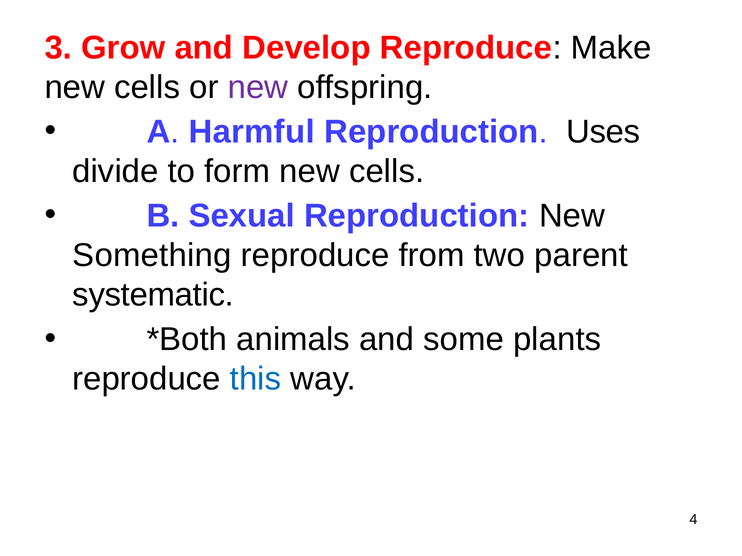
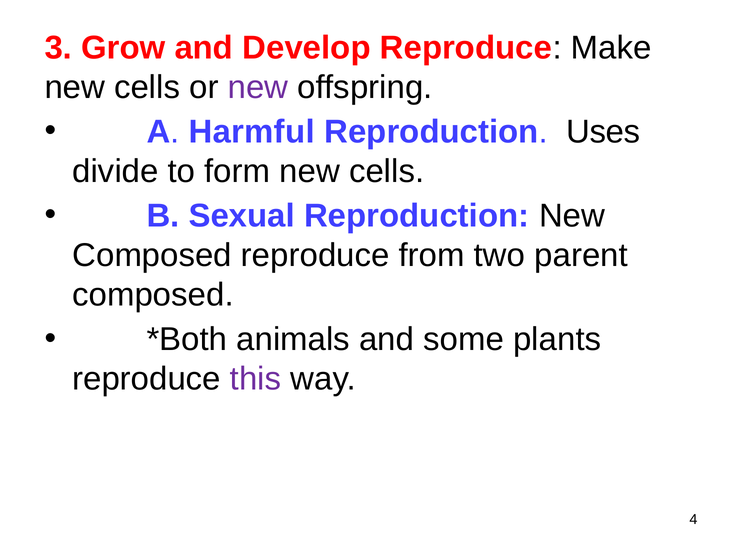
Something: Something -> Composed (152, 256)
systematic: systematic -> composed (153, 295)
this colour: blue -> purple (256, 379)
